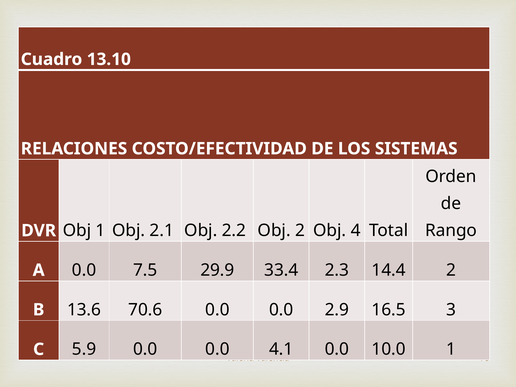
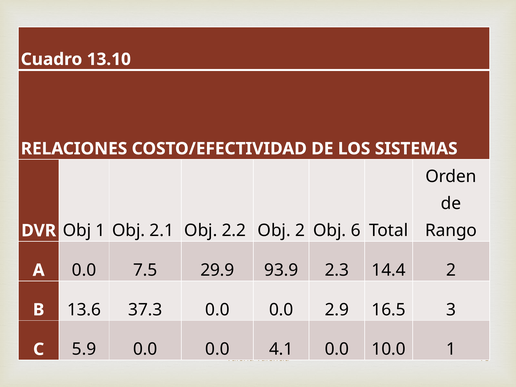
4: 4 -> 6 (356, 231)
33.4: 33.4 -> 93.9 (281, 270)
70.6: 70.6 -> 37.3 (145, 310)
